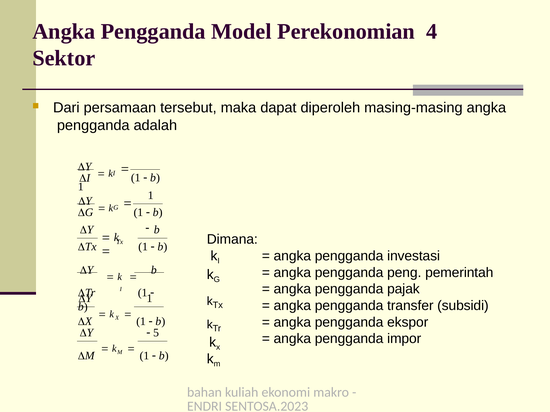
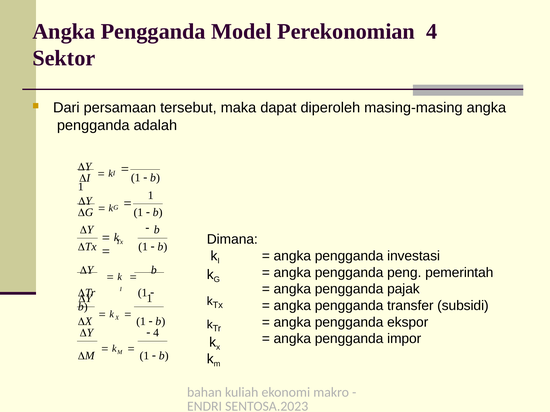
5: 5 -> 4 (156, 333)
